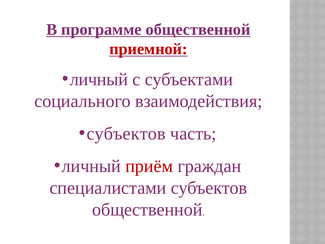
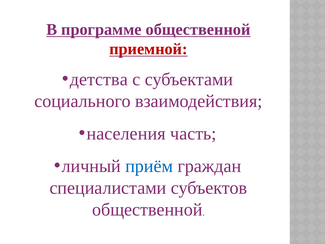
личный: личный -> детства (99, 79)
субъектов: субъектов -> населения (126, 134)
приём colour: red -> blue (149, 166)
